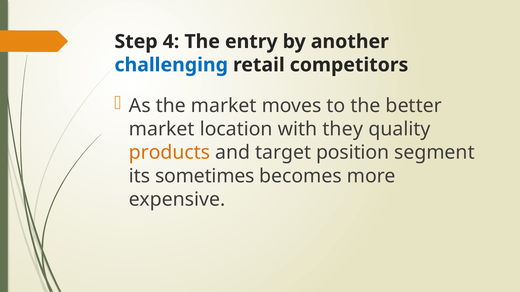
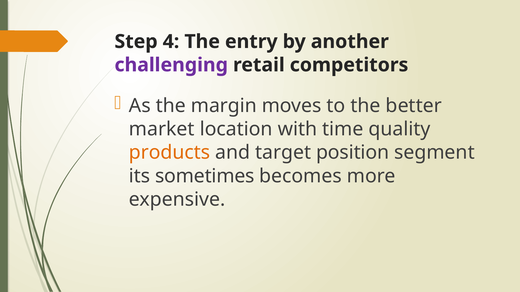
challenging colour: blue -> purple (171, 65)
the market: market -> margin (224, 106)
they: they -> time (343, 129)
